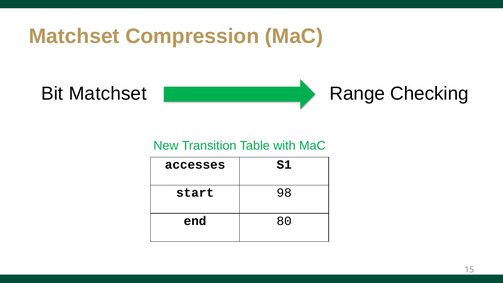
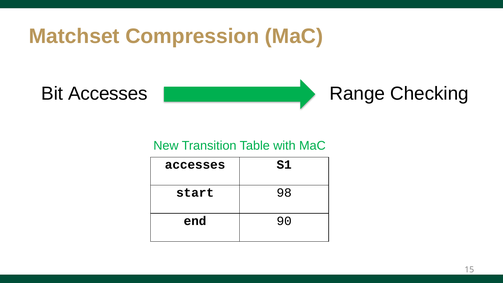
Bit Matchset: Matchset -> Accesses (108, 94)
80: 80 -> 90 (284, 221)
